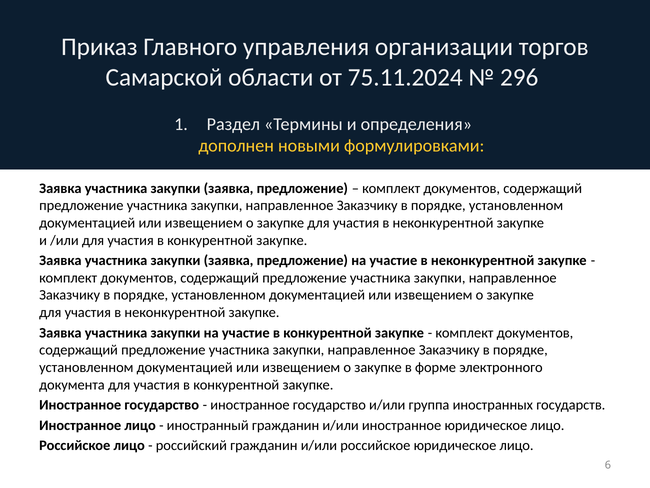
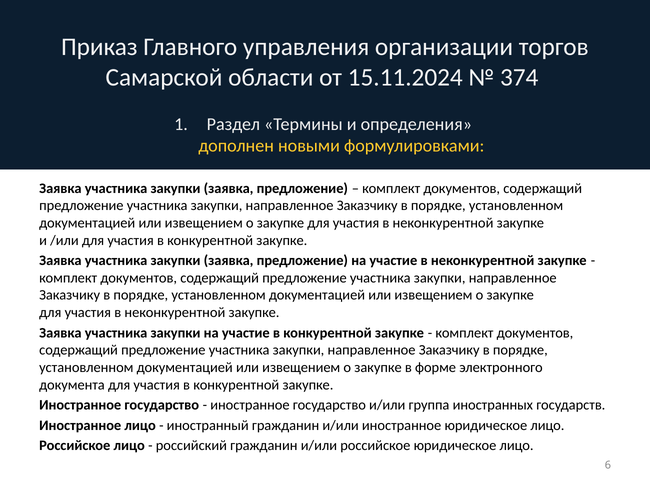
75.11.2024: 75.11.2024 -> 15.11.2024 (405, 77)
296: 296 -> 374 (519, 77)
